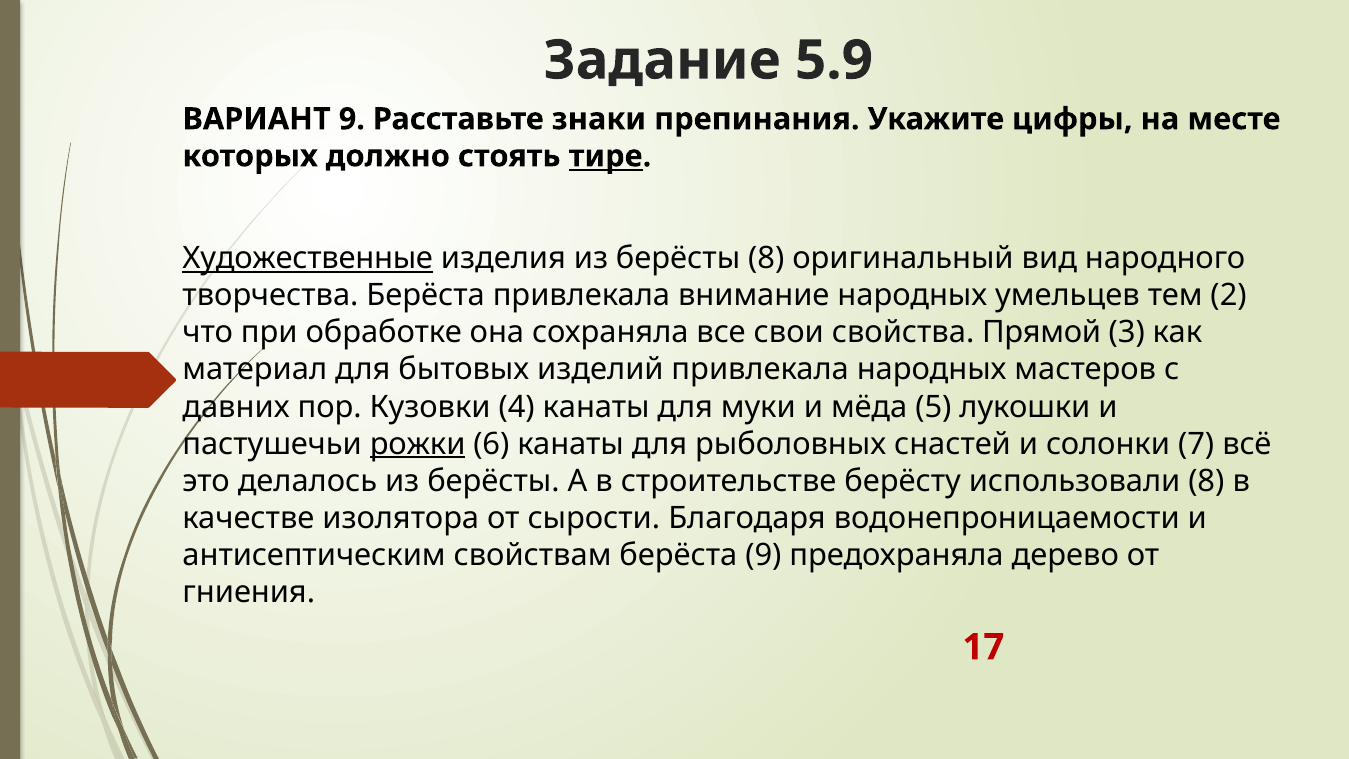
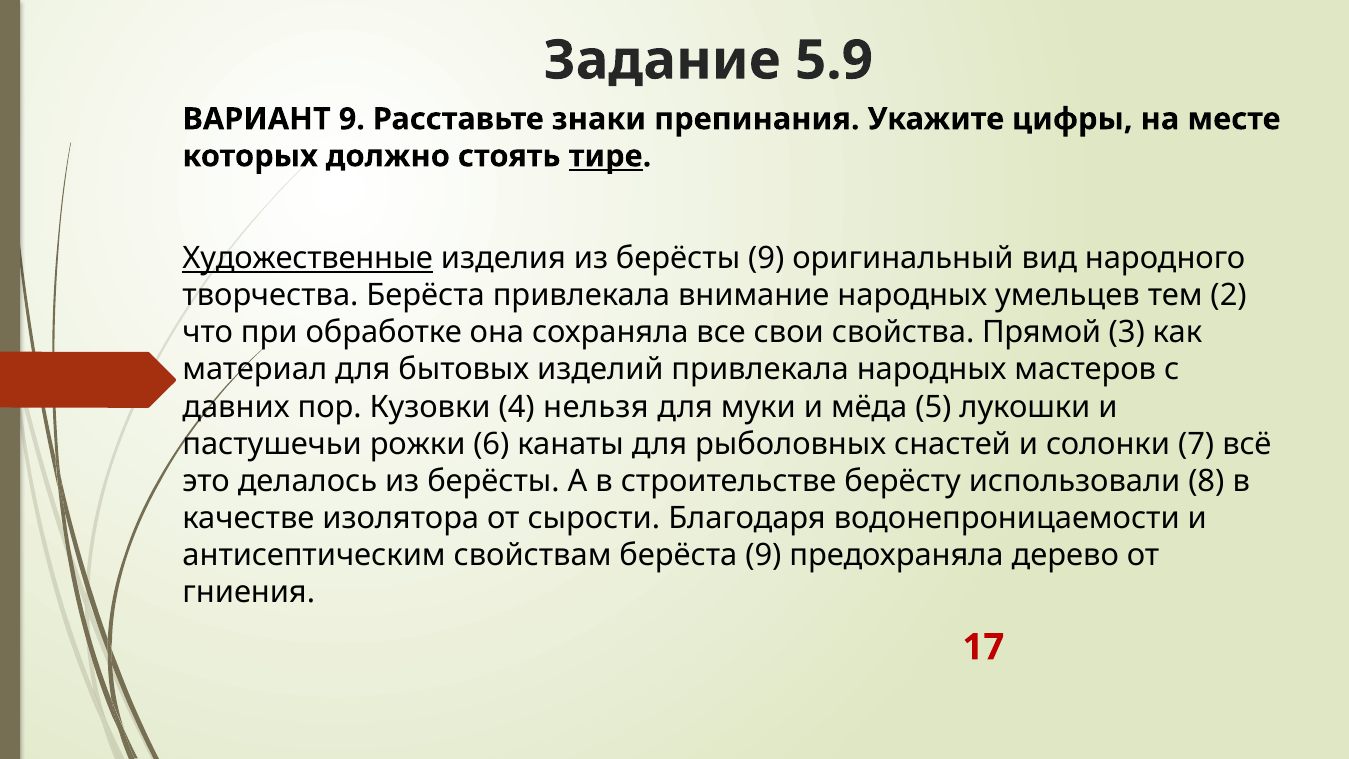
берёсты 8: 8 -> 9 (766, 258)
4 канаты: канаты -> нельзя (596, 407)
рожки underline: present -> none (418, 444)
